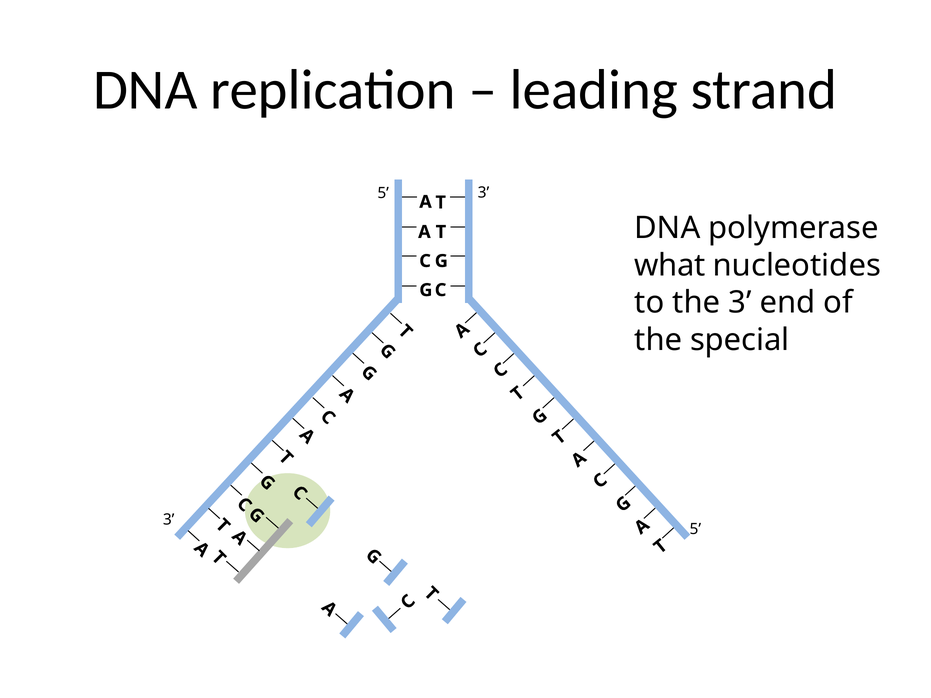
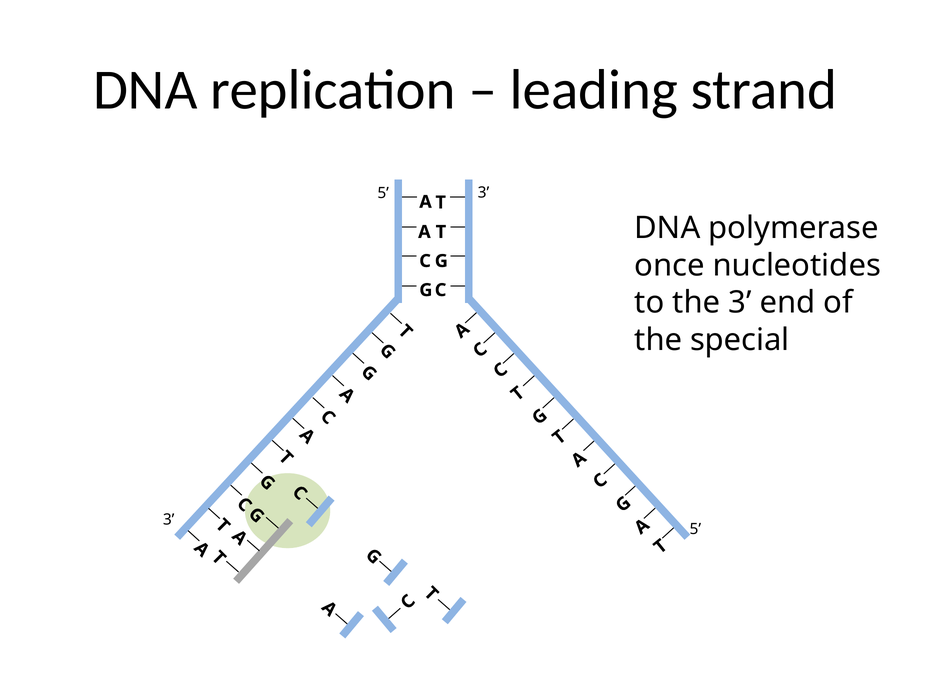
what: what -> once (670, 265)
